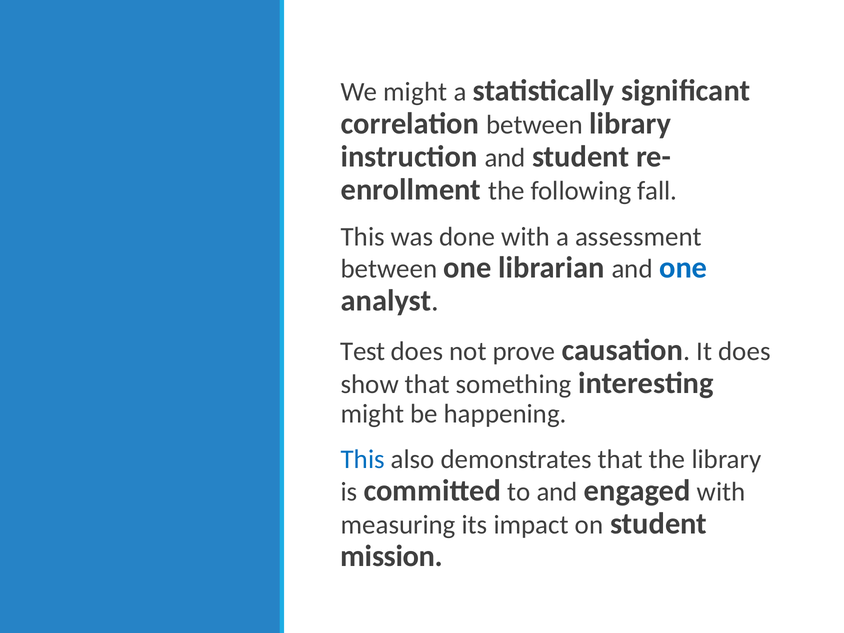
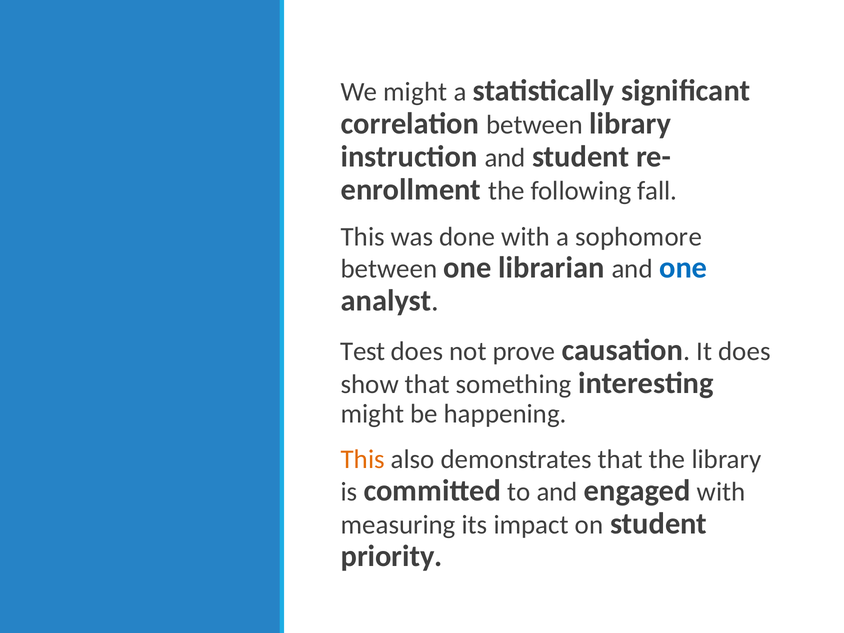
assessment: assessment -> sophomore (638, 237)
This colour: blue -> orange (363, 460)
mission: mission -> priority (392, 556)
